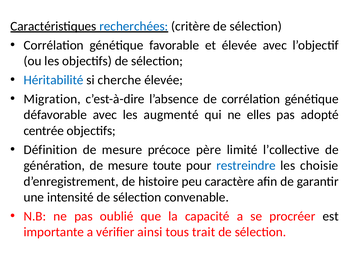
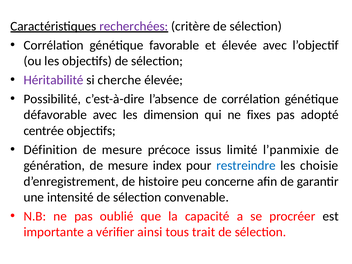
recherchées colour: blue -> purple (134, 26)
Héritabilité colour: blue -> purple (54, 80)
Migration: Migration -> Possibilité (52, 99)
augmenté: augmenté -> dimension (171, 115)
elles: elles -> fixes (259, 115)
père: père -> issus (209, 150)
l’collective: l’collective -> l’panmixie (291, 150)
toute: toute -> index (167, 166)
caractère: caractère -> concerne (230, 181)
